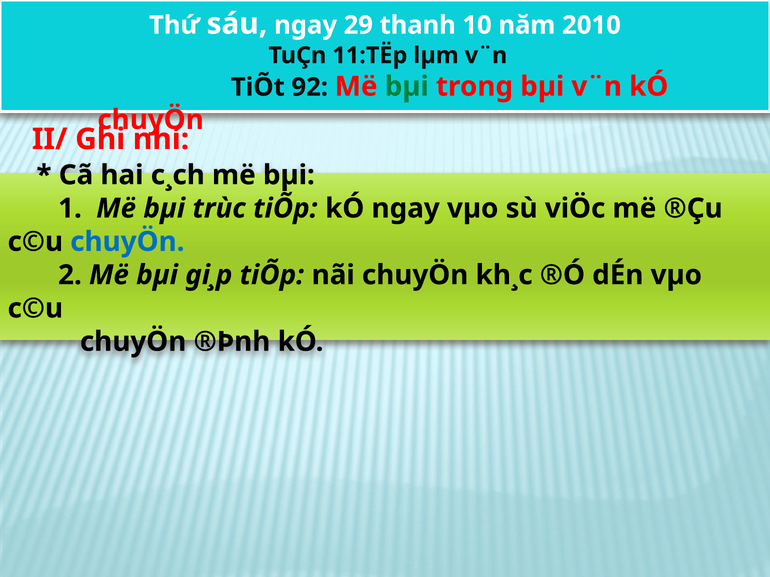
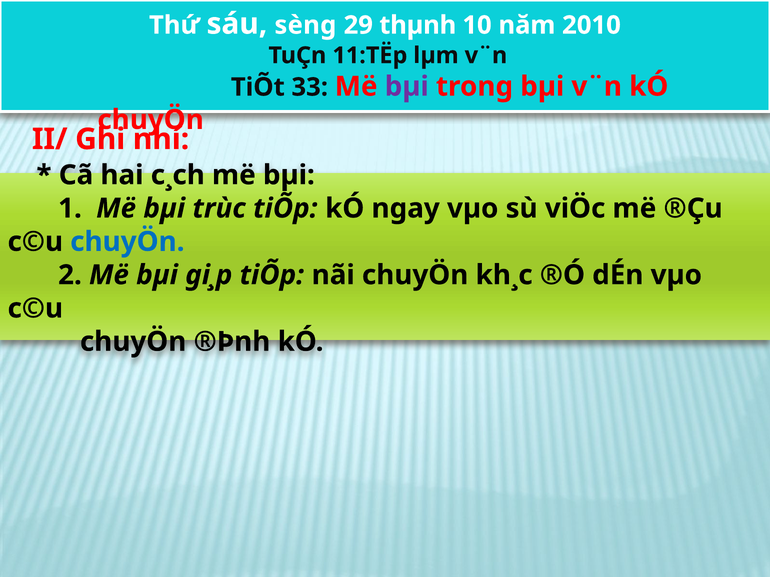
sáu ngay: ngay -> sèng (305, 25)
thanh: thanh -> thµnh (418, 25)
92: 92 -> 33 (310, 87)
bµi colour: green -> purple (407, 87)
